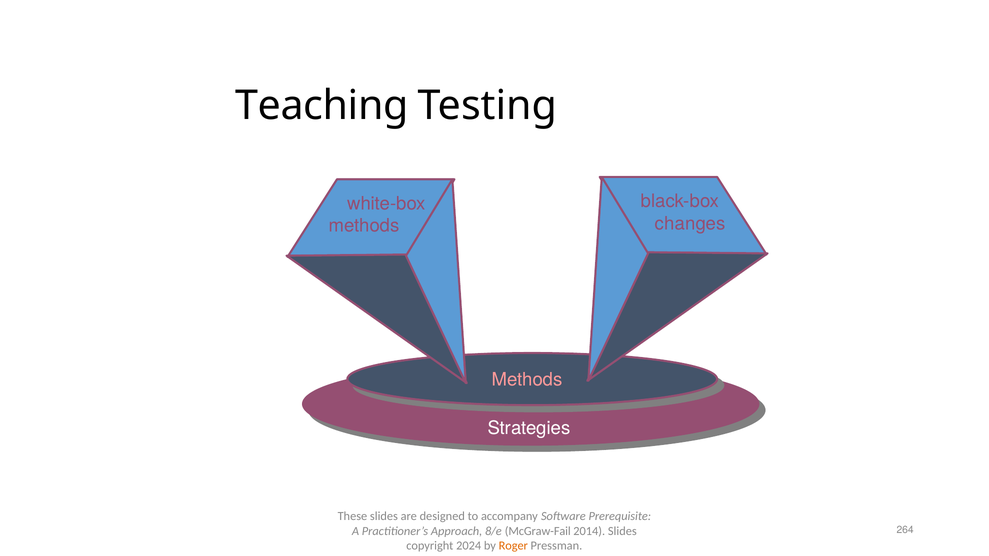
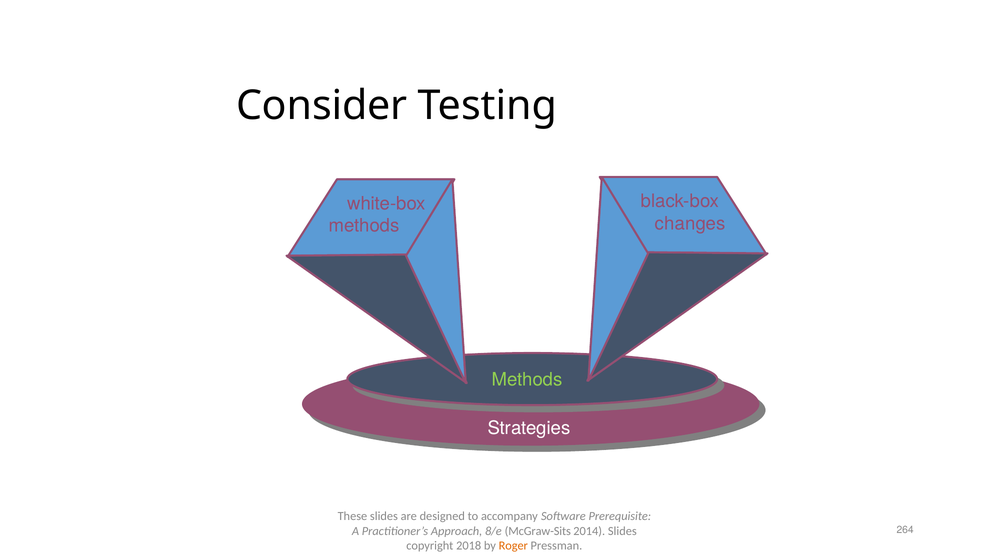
Teaching: Teaching -> Consider (322, 106)
Methods colour: pink -> light green (527, 380)
McGraw-Fail: McGraw-Fail -> McGraw-Sits (538, 531)
2024: 2024 -> 2018 (469, 546)
